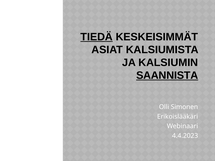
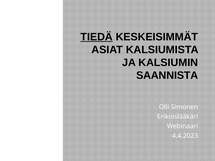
SAANNISTA underline: present -> none (167, 76)
